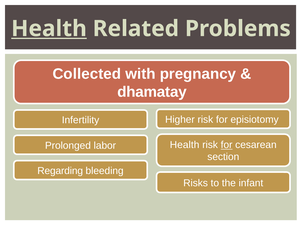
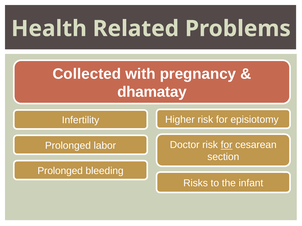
Health underline: present -> none (49, 29)
Health: Health -> Doctor (185, 145)
Regarding: Regarding -> Prolonged (60, 171)
